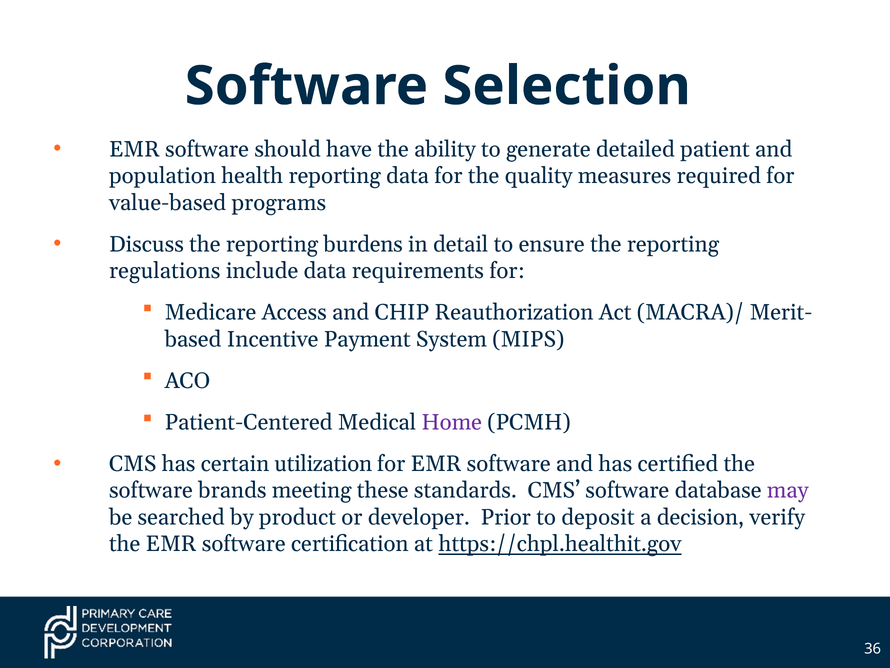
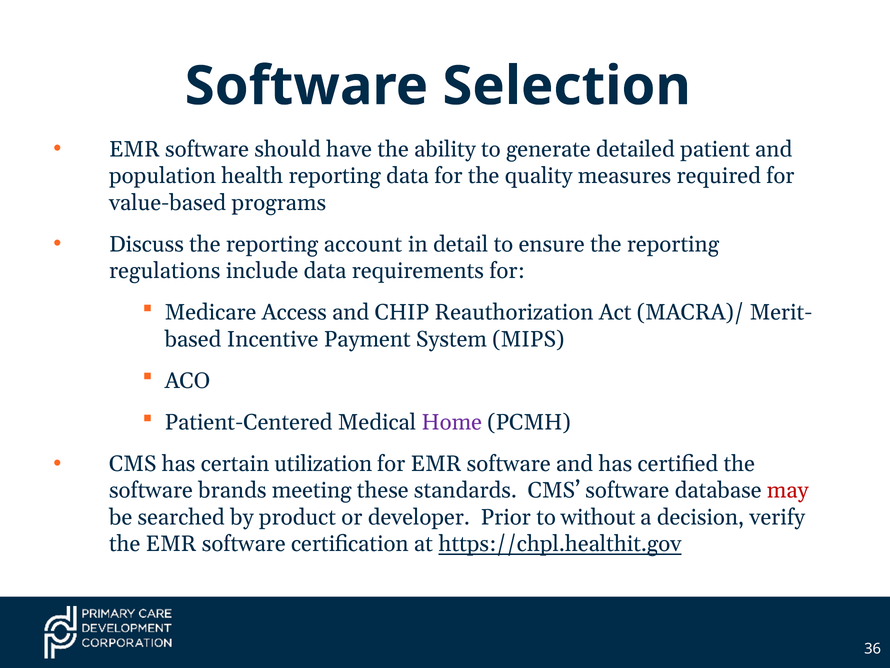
burdens: burdens -> account (363, 244)
may colour: purple -> red (788, 490)
deposit: deposit -> without (598, 517)
